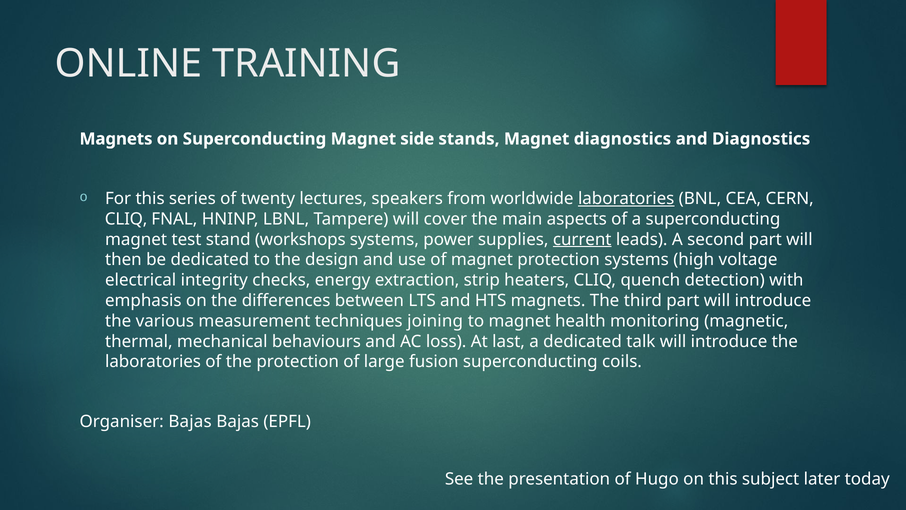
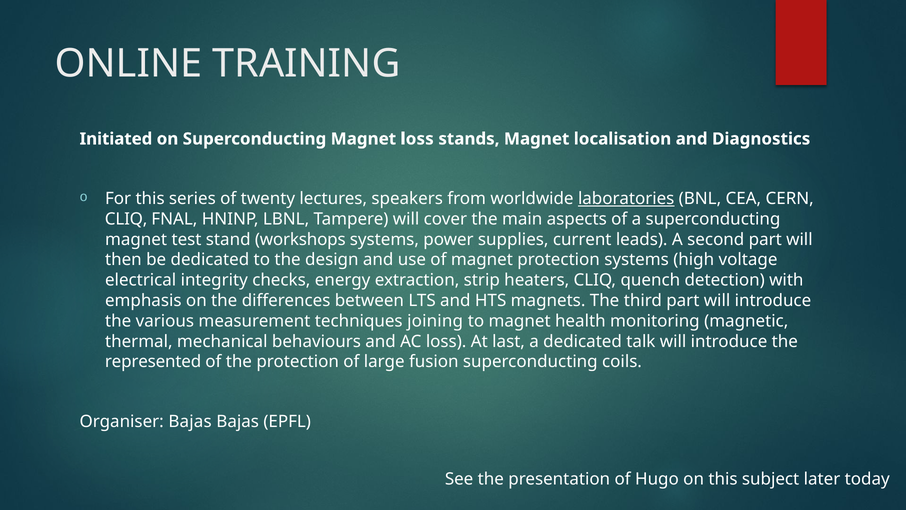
Magnets: Magnets -> Initiated (116, 139)
Magnet side: side -> loss (417, 139)
Magnet diagnostics: diagnostics -> localisation (622, 139)
current underline: present -> none (582, 239)
laboratories: laboratories -> represented (153, 362)
